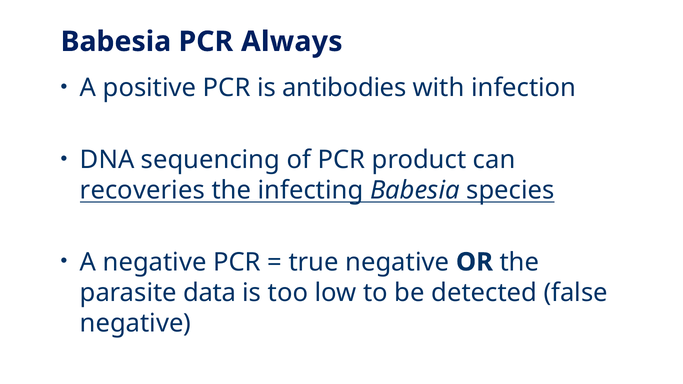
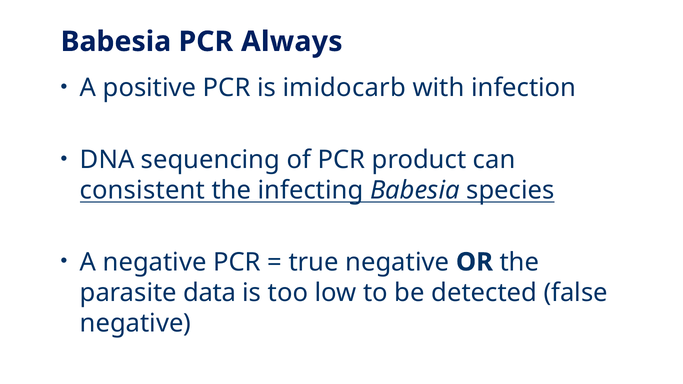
antibodies: antibodies -> imidocarb (344, 88)
recoveries: recoveries -> consistent (142, 190)
